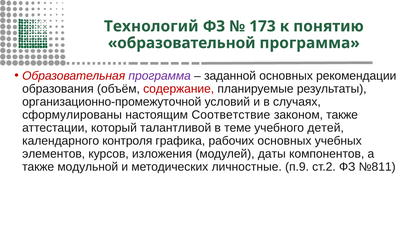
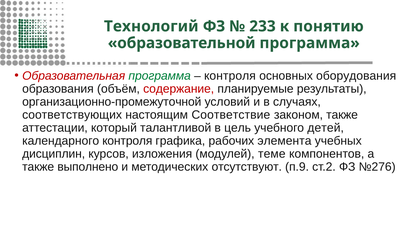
173: 173 -> 233 (262, 26)
программа colour: purple -> green (160, 76)
заданной: заданной -> контроля (230, 76)
рекомендации: рекомендации -> оборудования (356, 76)
сформулированы: сформулированы -> соответствующих (72, 115)
теме: теме -> цель (238, 128)
рабочих основных: основных -> элемента (284, 141)
элементов: элементов -> дисциплин (54, 154)
даты: даты -> теме (272, 154)
модульной: модульной -> выполнено (88, 167)
личностные: личностные -> отсутствуют (247, 167)
№811: №811 -> №276 (377, 167)
